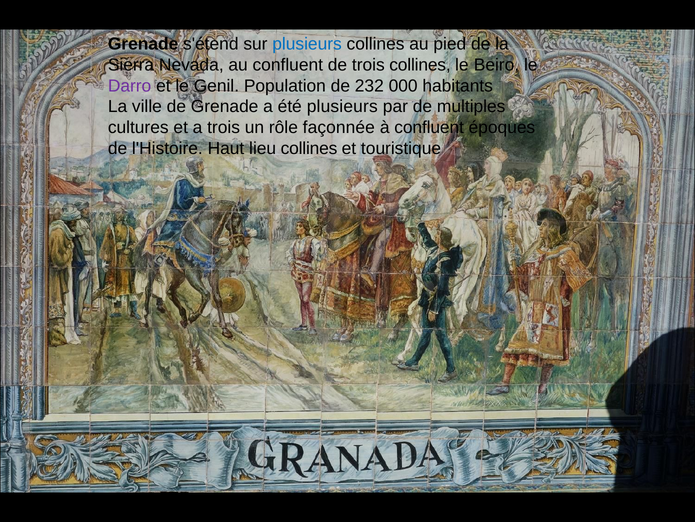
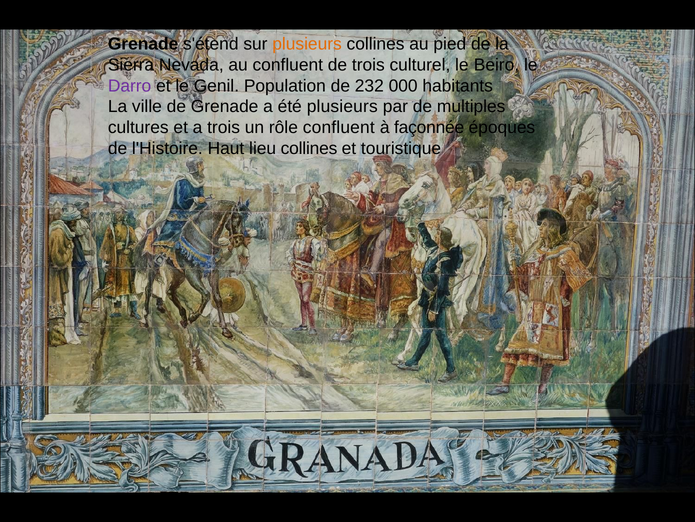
plusieurs colour: blue -> orange (307, 44)
trois collines: collines -> culturel (420, 65)
rôle façonnée: façonnée -> confluent (339, 127)
à confluent: confluent -> façonnée (429, 127)
